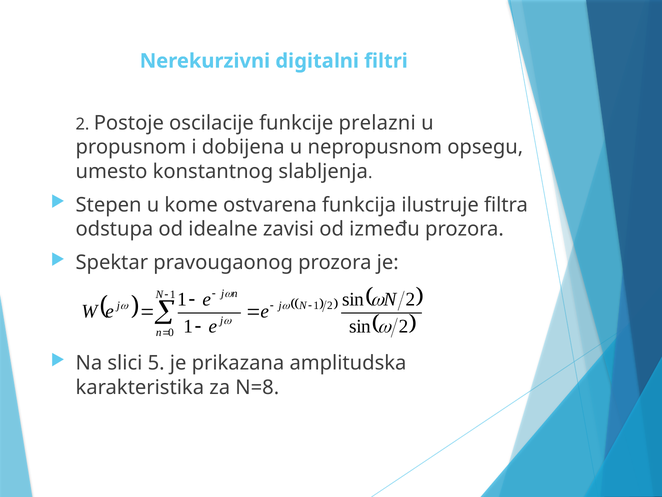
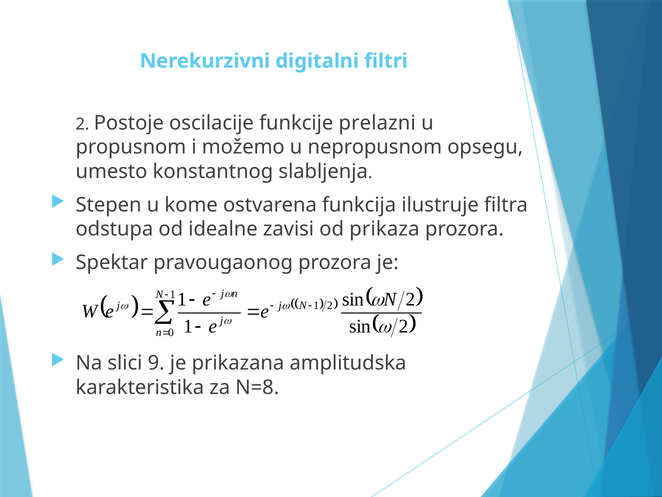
dobijena: dobijena -> možemo (243, 147)
između: između -> prikaza (384, 229)
5: 5 -> 9 (156, 363)
